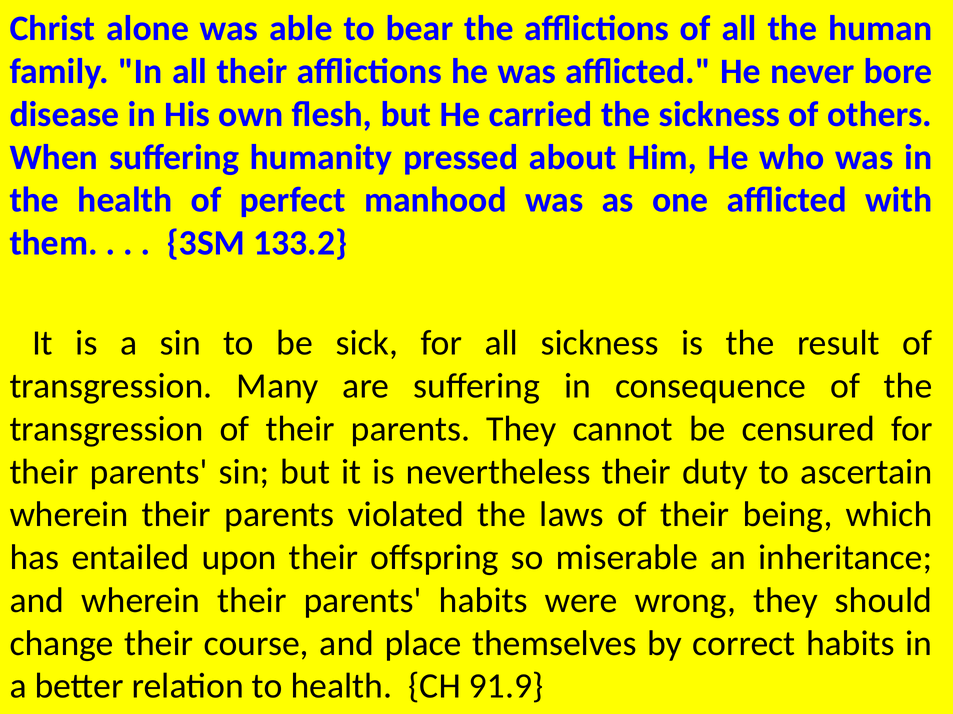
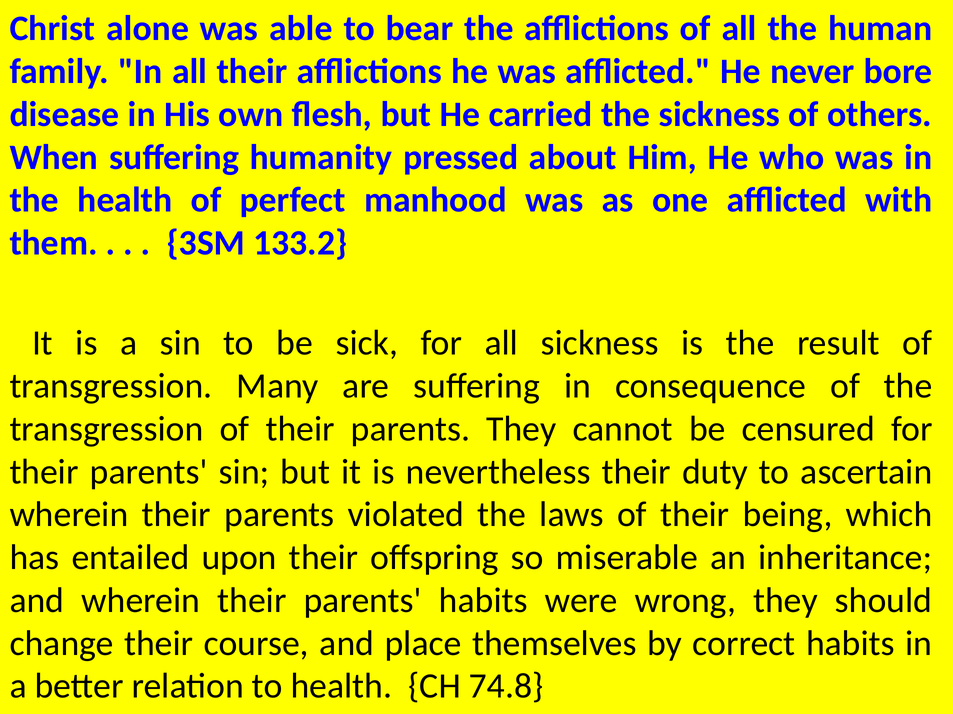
91.9: 91.9 -> 74.8 (506, 687)
